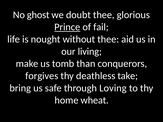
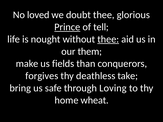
ghost: ghost -> loved (38, 15)
fail: fail -> tell (101, 27)
thee underline: none -> present (108, 39)
living: living -> them (90, 52)
tomb: tomb -> fields (63, 64)
